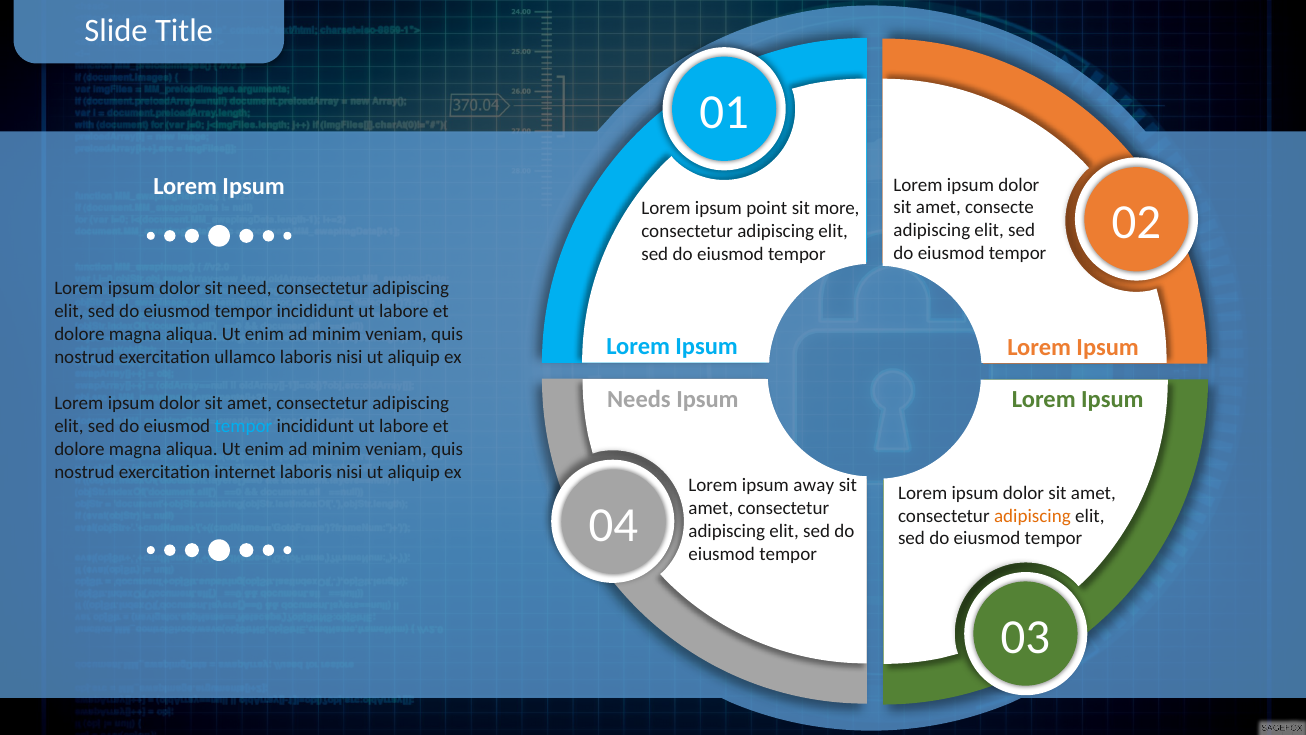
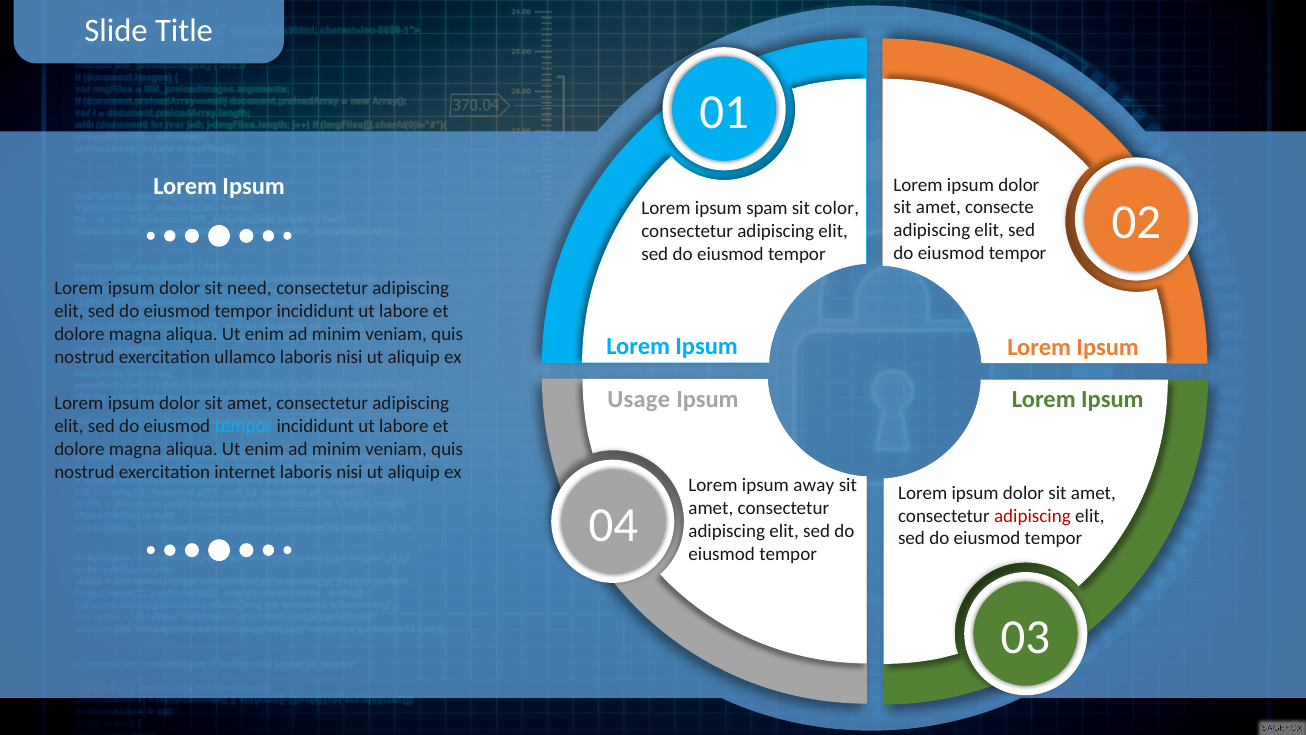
point: point -> spam (767, 208)
more: more -> color (837, 208)
Needs: Needs -> Usage (639, 399)
adipiscing colour: orange -> red (1032, 516)
